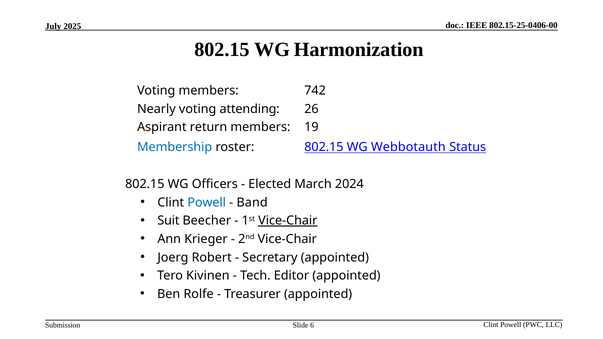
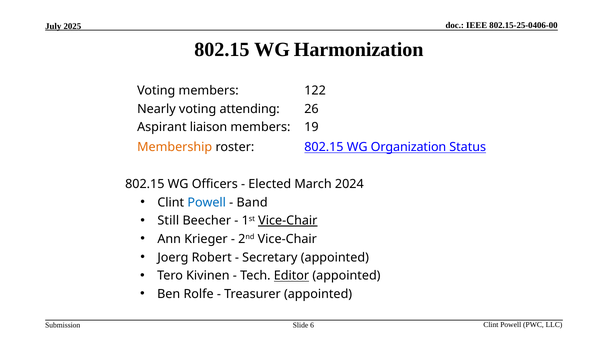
742: 742 -> 122 (315, 91)
return: return -> liaison (209, 127)
Membership colour: blue -> orange (175, 147)
Webbotauth: Webbotauth -> Organization (408, 147)
Suit: Suit -> Still (168, 221)
Editor underline: none -> present (291, 276)
